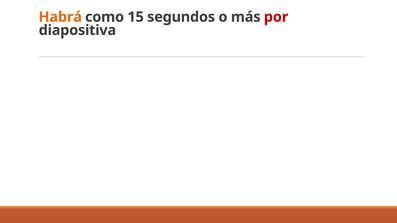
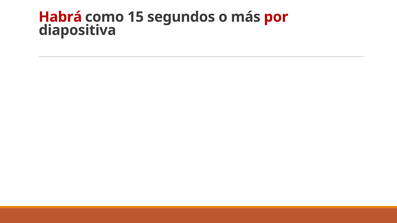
Habrá colour: orange -> red (60, 17)
